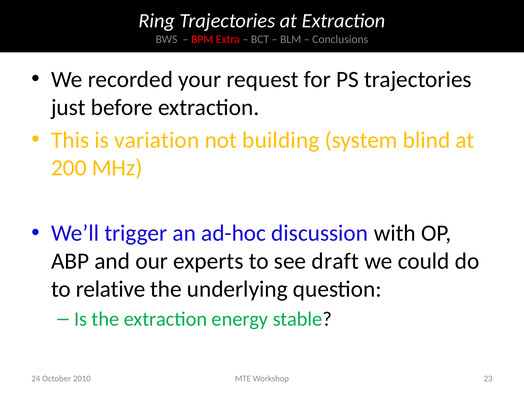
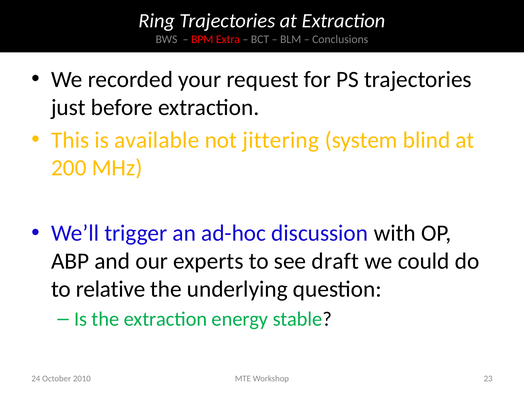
variation: variation -> available (157, 140)
building: building -> jittering (281, 140)
